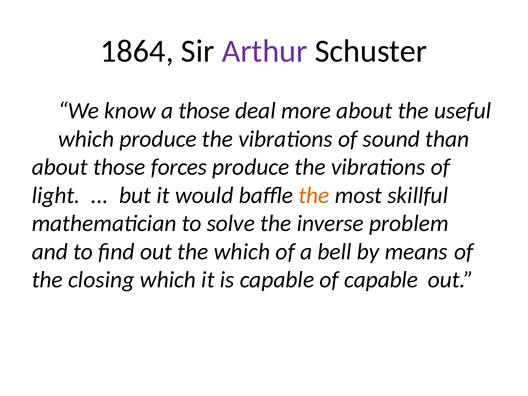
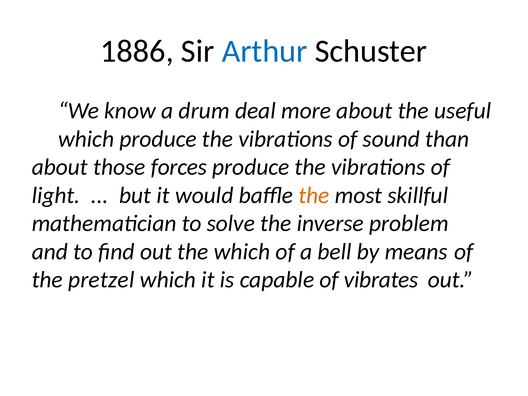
1864: 1864 -> 1886 (137, 51)
Arthur colour: purple -> blue (265, 51)
a those: those -> drum (204, 111)
closing: closing -> pretzel (101, 280)
of capable: capable -> vibrates (381, 280)
